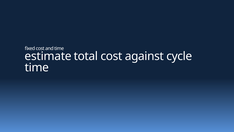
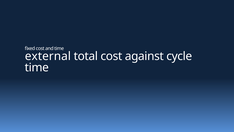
estimate: estimate -> external (48, 56)
